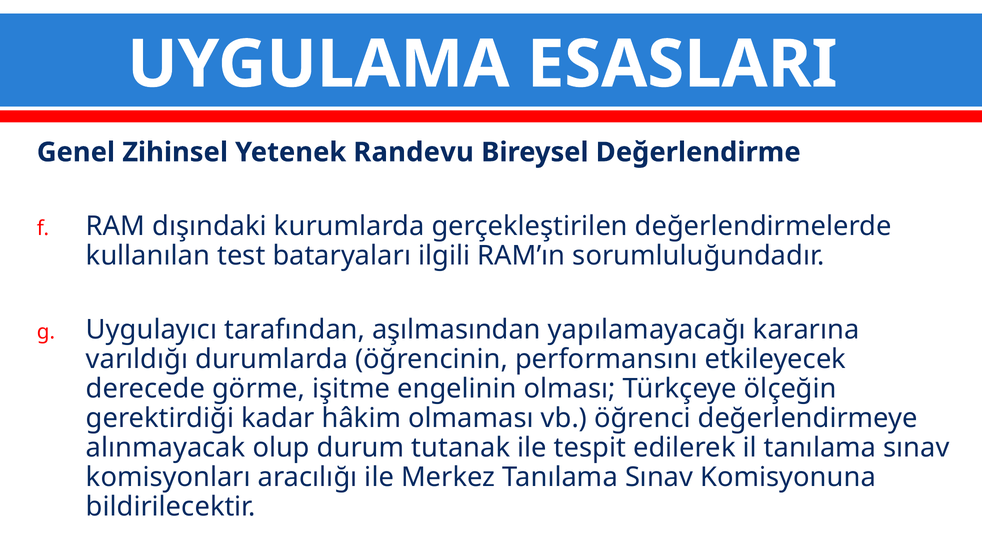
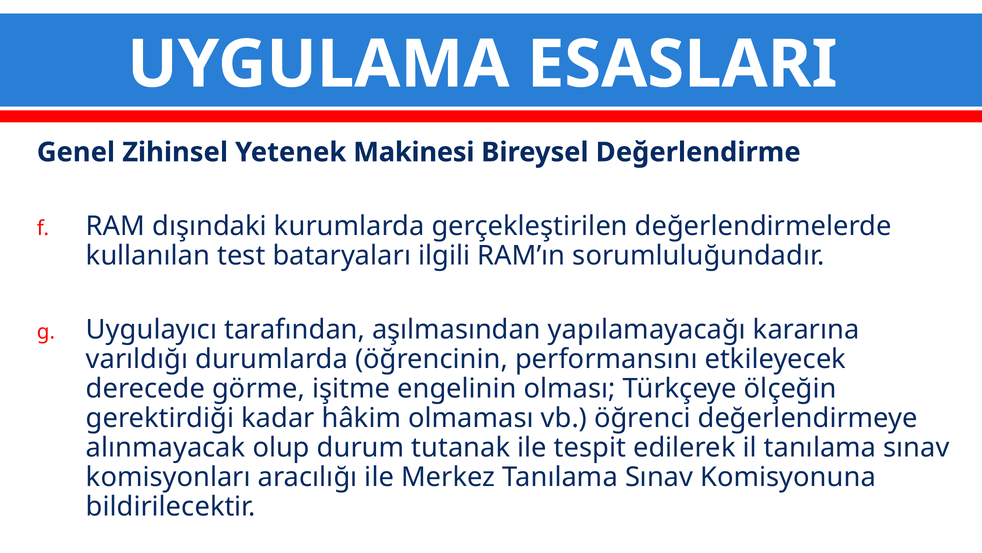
Randevu: Randevu -> Makinesi (414, 152)
